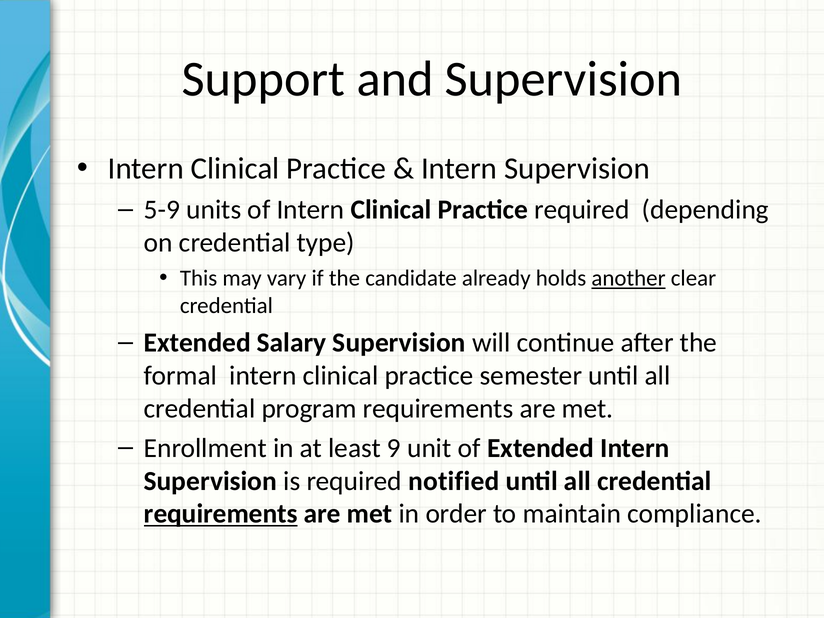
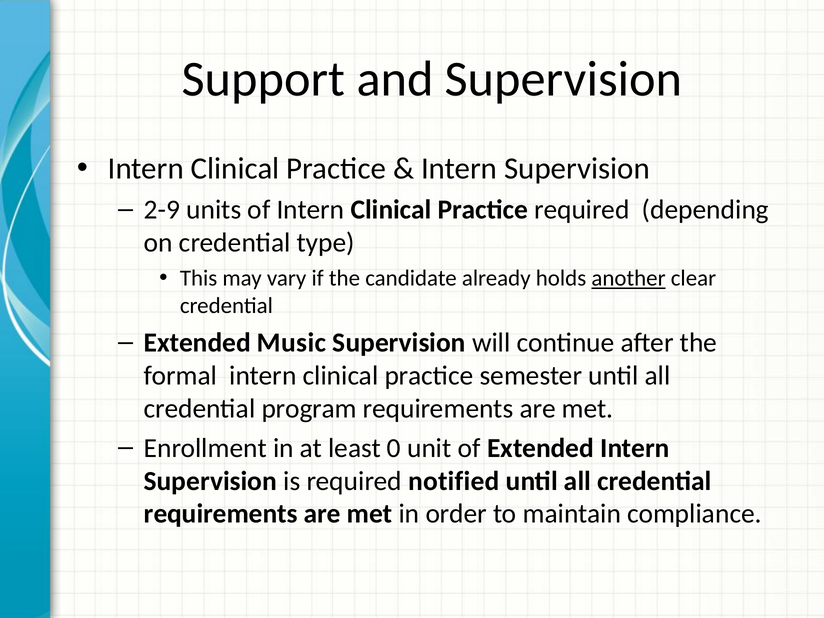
5-9: 5-9 -> 2-9 (162, 210)
Salary: Salary -> Music (291, 343)
9: 9 -> 0 (394, 448)
requirements underline: present -> none (221, 514)
